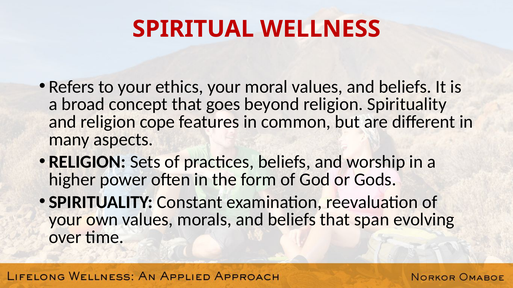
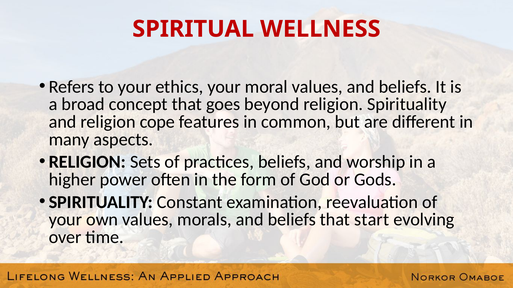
span: span -> start (372, 220)
